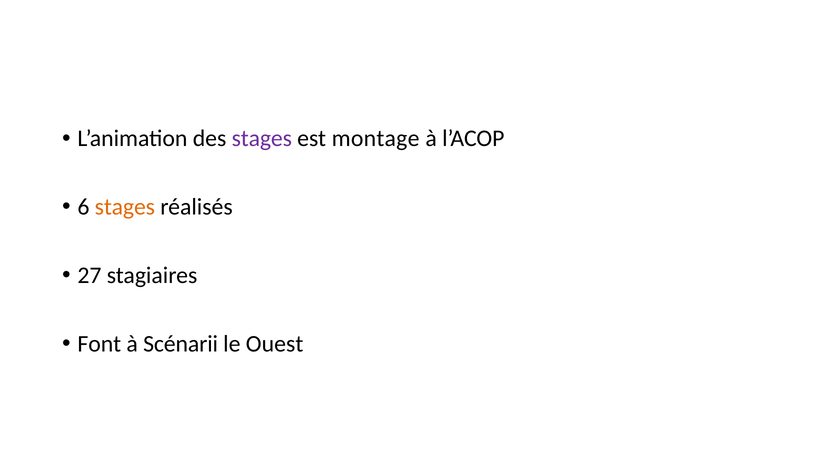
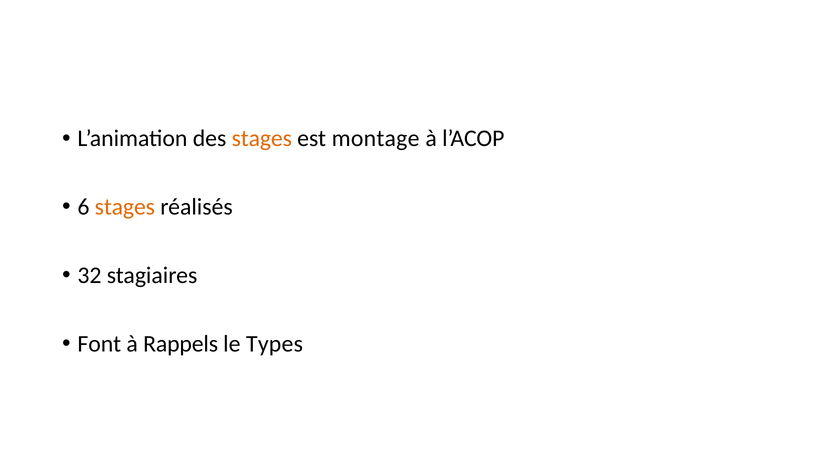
stages colour: purple -> orange (262, 138)
27: 27 -> 32 (89, 275)
Scénarii: Scénarii -> Rappels (181, 343)
Ouest: Ouest -> Types (275, 343)
